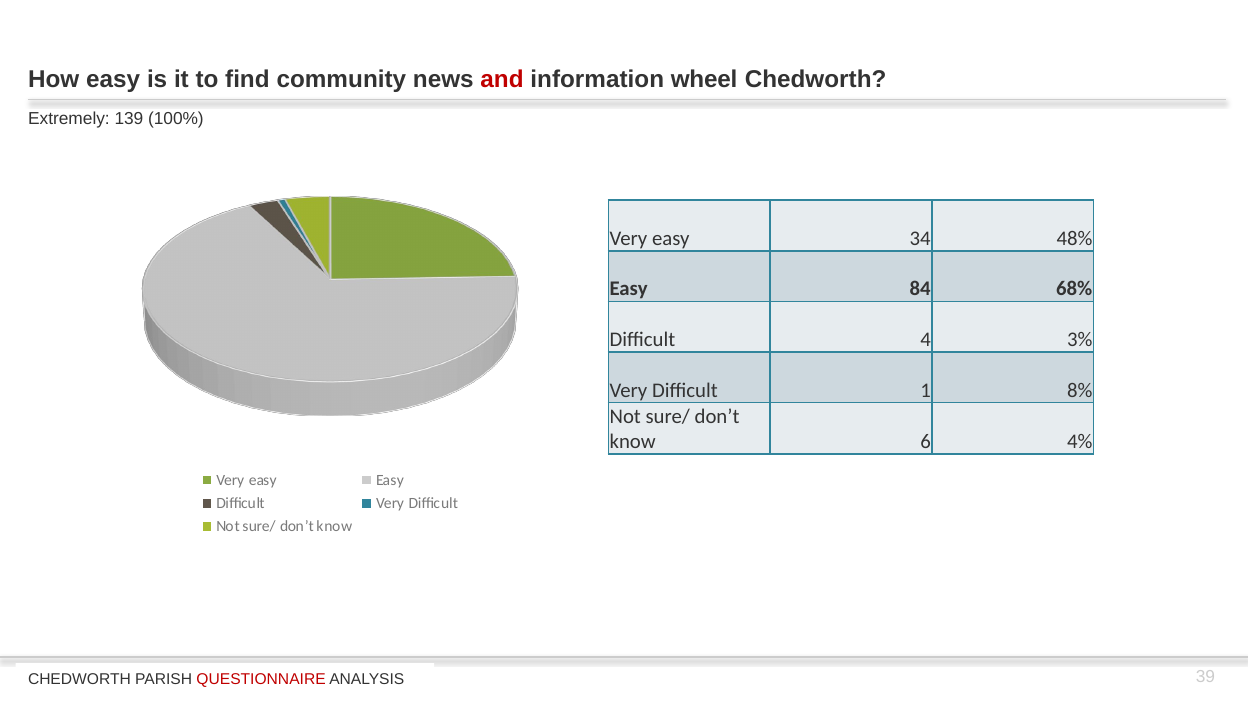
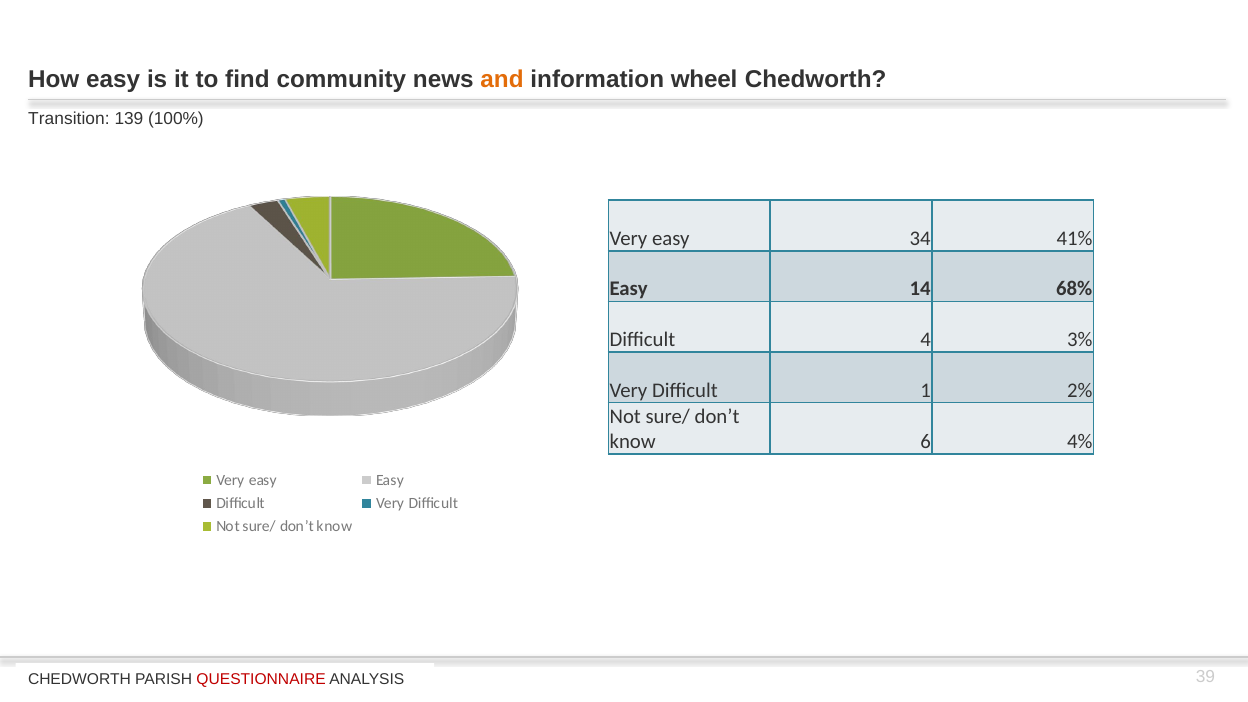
and colour: red -> orange (502, 80)
Extremely: Extremely -> Transition (69, 118)
48%: 48% -> 41% (1075, 238)
84: 84 -> 14 (920, 289)
8%: 8% -> 2% (1080, 390)
